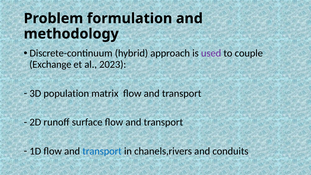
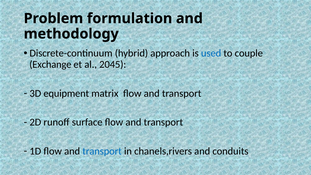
used colour: purple -> blue (211, 53)
2023: 2023 -> 2045 (113, 64)
population: population -> equipment (66, 93)
